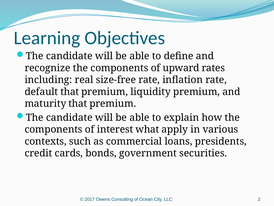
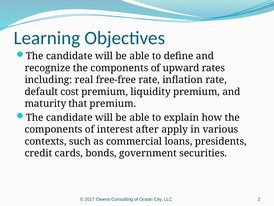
size-free: size-free -> free-free (116, 80)
default that: that -> cost (70, 92)
what: what -> after (147, 129)
